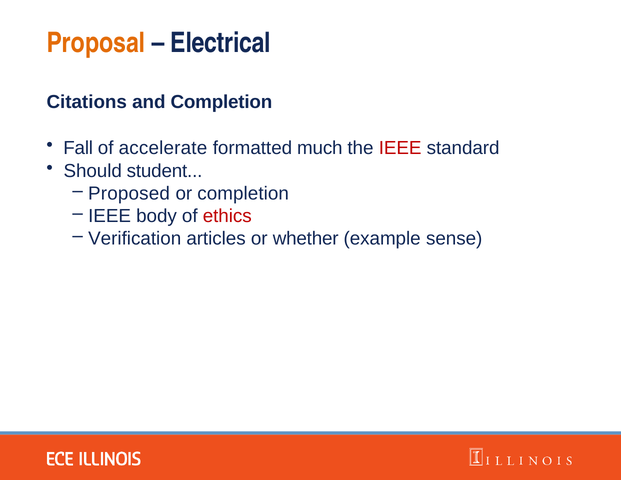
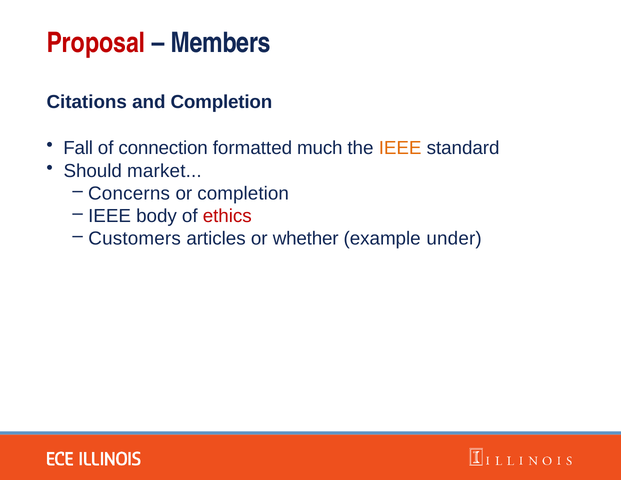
Proposal colour: orange -> red (96, 43)
Electrical: Electrical -> Members (221, 43)
accelerate: accelerate -> connection (163, 148)
IEEE colour: red -> orange (400, 148)
student: student -> market (164, 171)
Proposed: Proposed -> Concerns (129, 193)
Verification: Verification -> Customers (135, 239)
sense: sense -> under (454, 239)
